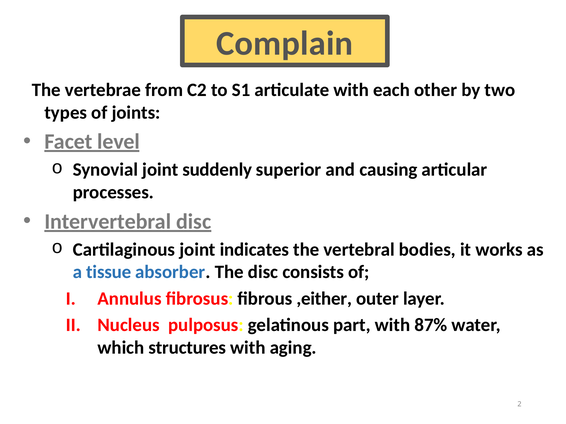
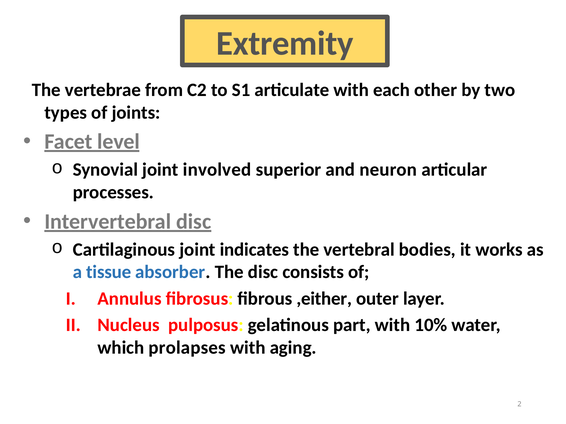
Complain: Complain -> Extremity (285, 43)
suddenly: suddenly -> involved (217, 170)
causing: causing -> neuron (388, 170)
87%: 87% -> 10% (431, 325)
structures: structures -> prolapses (187, 348)
